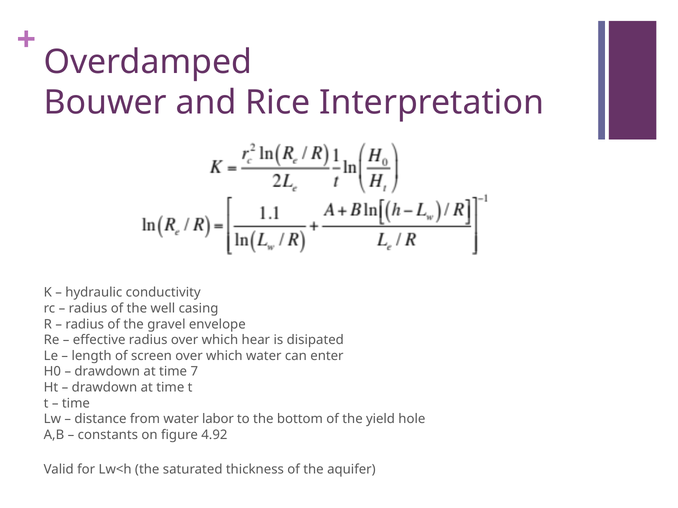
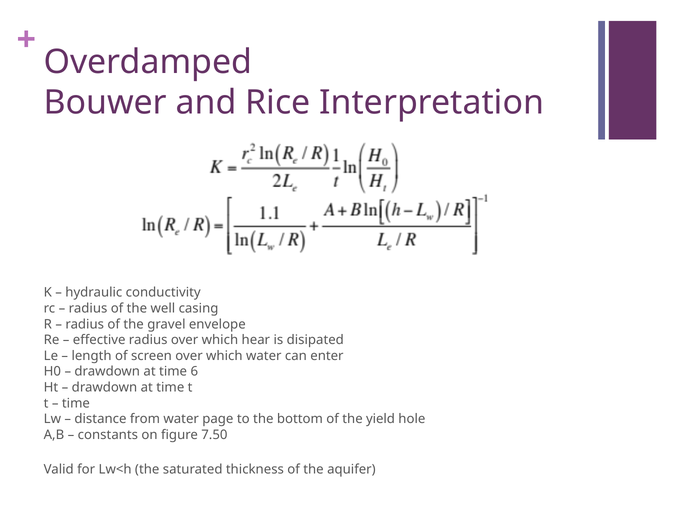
7: 7 -> 6 (194, 372)
labor: labor -> page (218, 420)
4.92: 4.92 -> 7.50 (214, 435)
